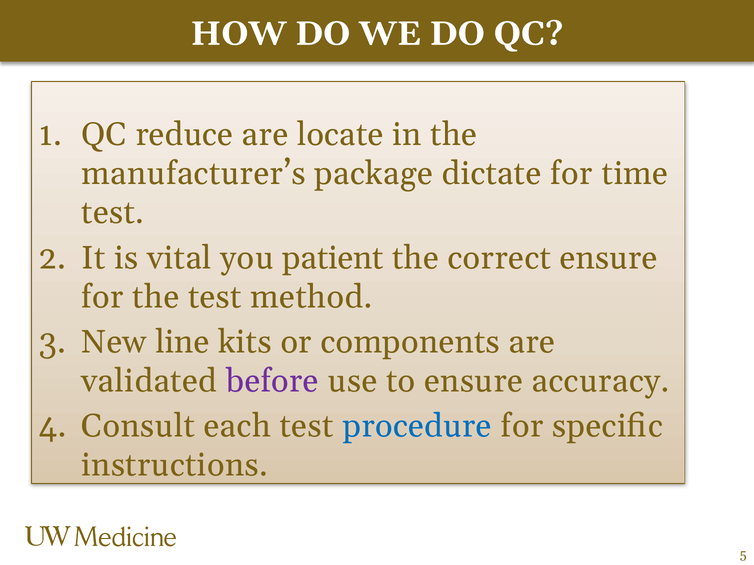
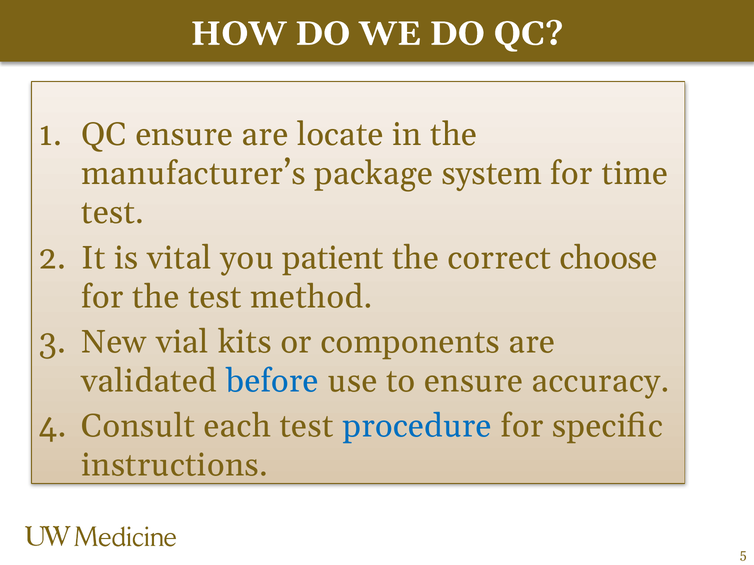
QC reduce: reduce -> ensure (184, 135)
dictate: dictate -> system (492, 174)
correct ensure: ensure -> choose (609, 258)
line: line -> vial (182, 342)
before colour: purple -> blue (272, 381)
